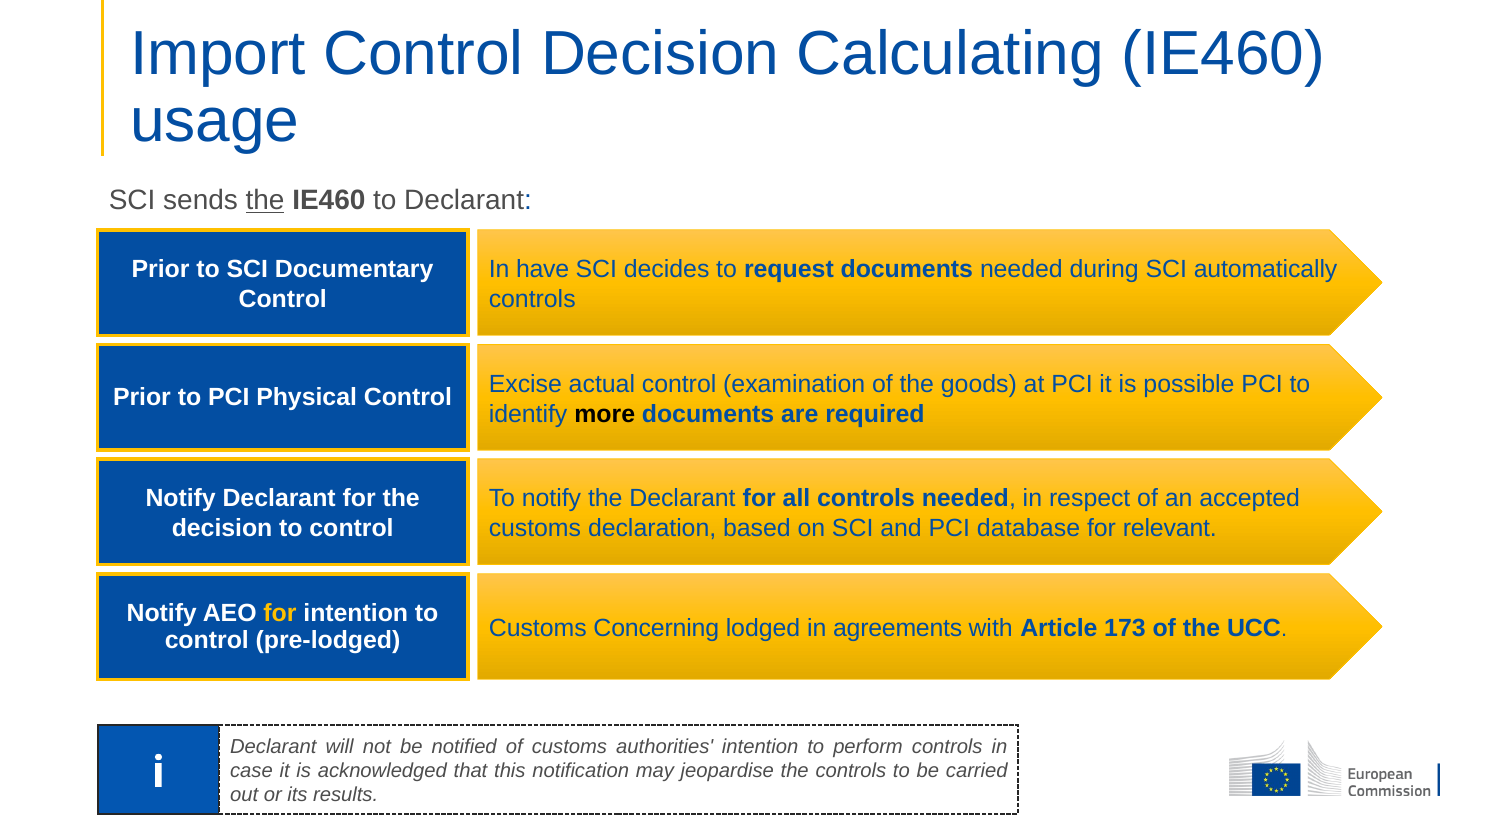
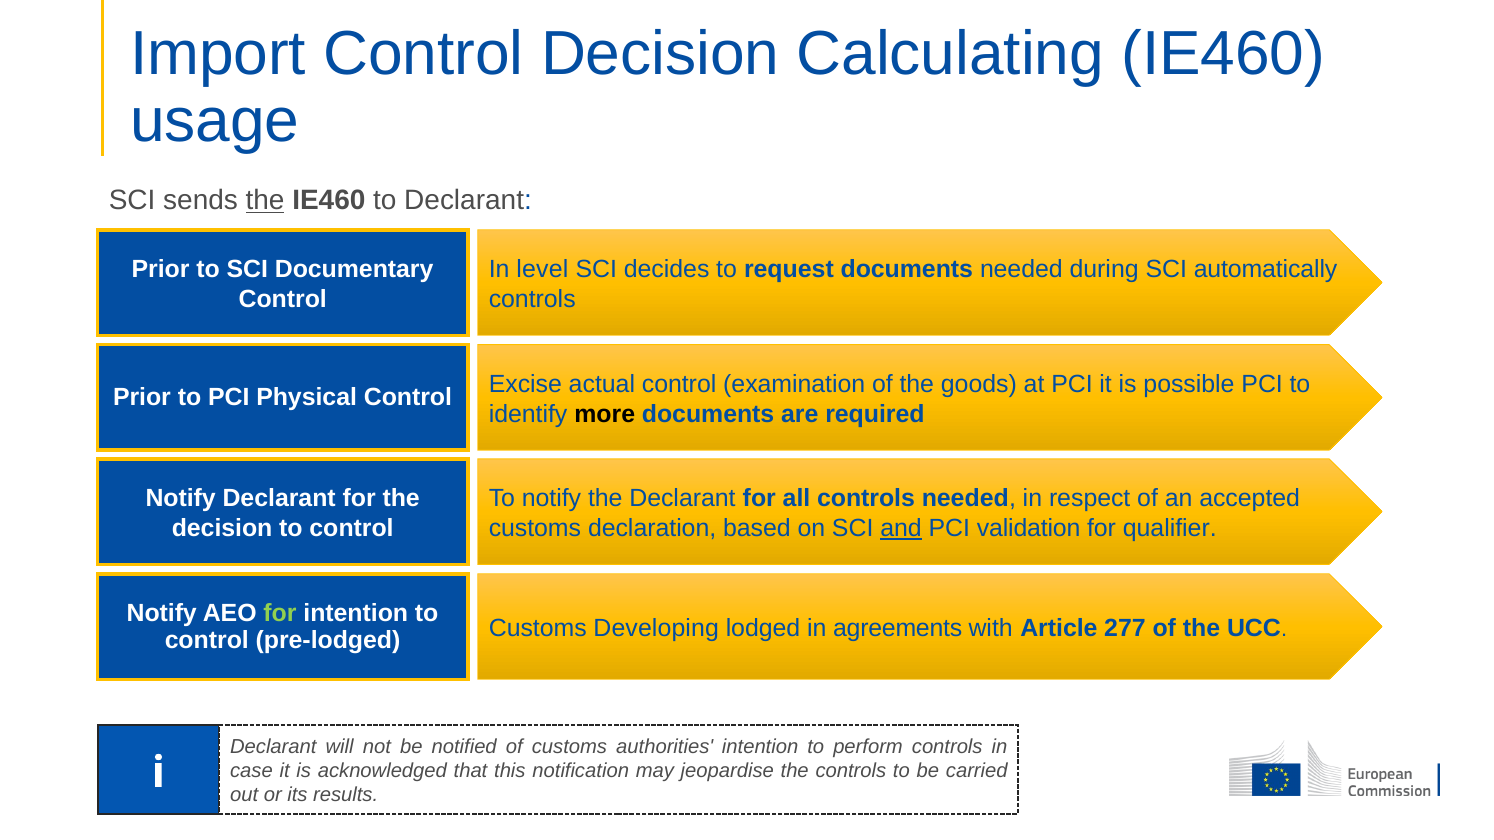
have: have -> level (542, 269)
and underline: none -> present (901, 529)
database: database -> validation (1029, 529)
relevant: relevant -> qualifier (1170, 529)
for colour: yellow -> light green (280, 613)
Concerning: Concerning -> Developing (656, 629)
173: 173 -> 277 (1125, 629)
